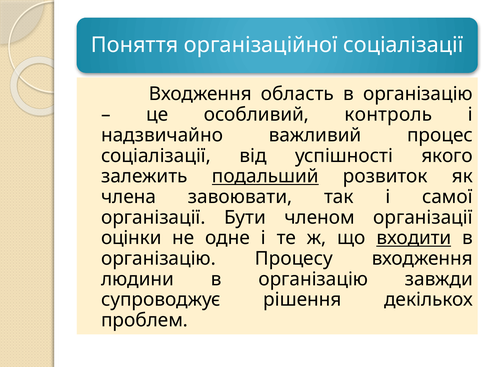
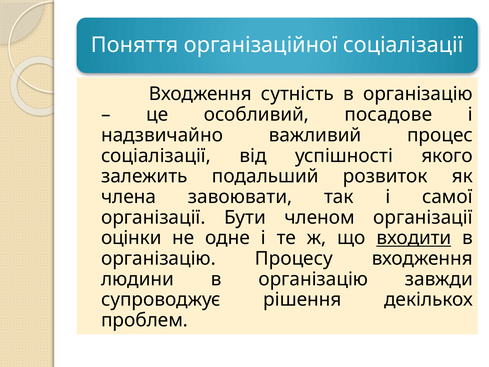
область: область -> сутність (297, 94)
контроль: контроль -> посадове (388, 115)
подальший underline: present -> none (265, 176)
